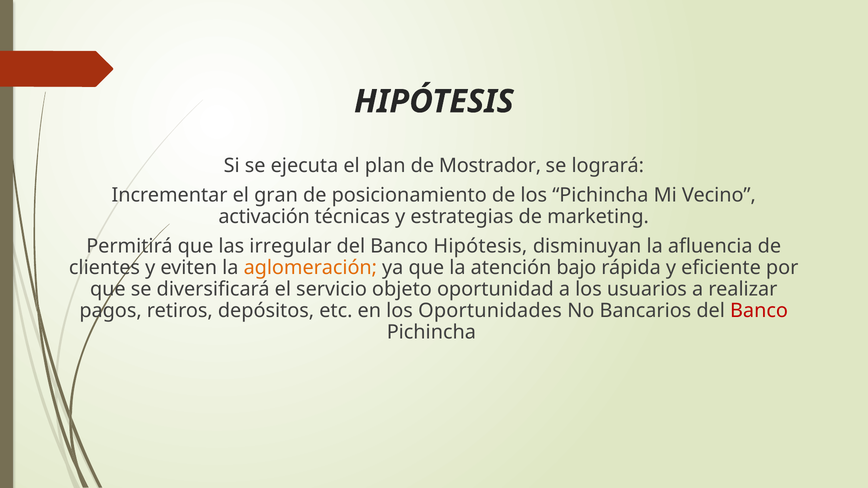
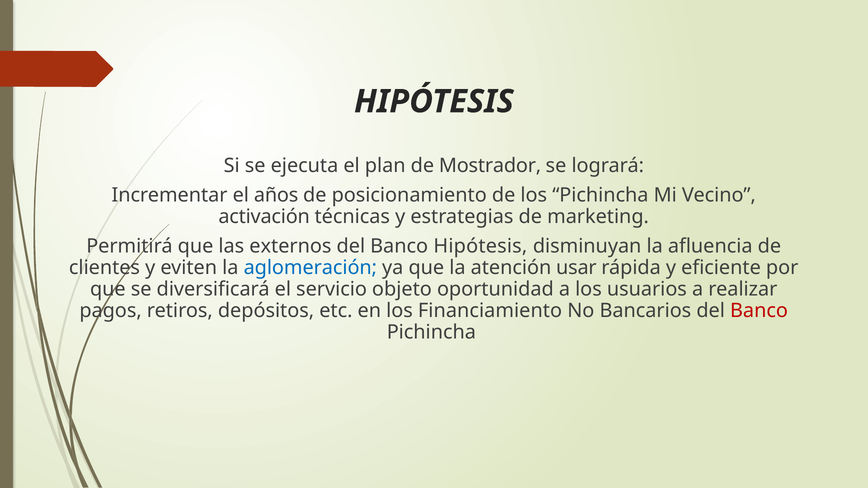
gran: gran -> años (276, 195)
irregular: irregular -> externos (290, 246)
aglomeración colour: orange -> blue (310, 268)
bajo: bajo -> usar (576, 268)
Oportunidades: Oportunidades -> Financiamiento (490, 311)
